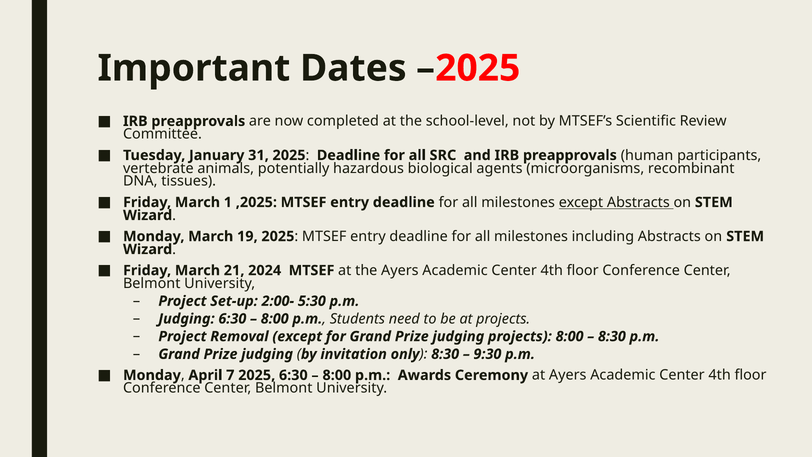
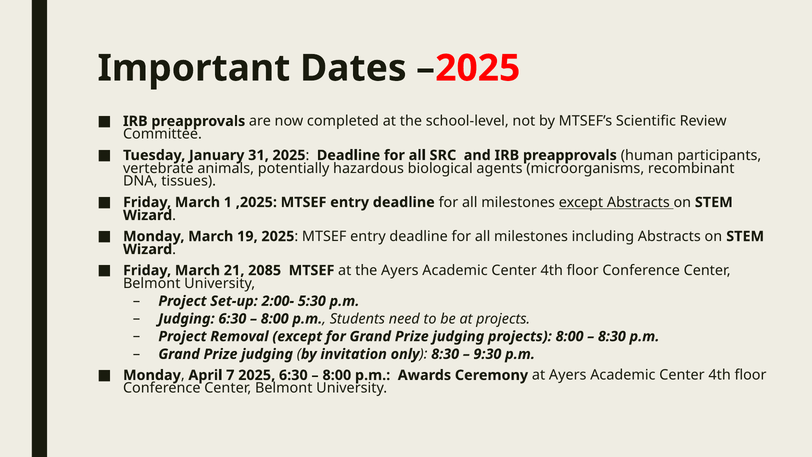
2024: 2024 -> 2085 (265, 270)
